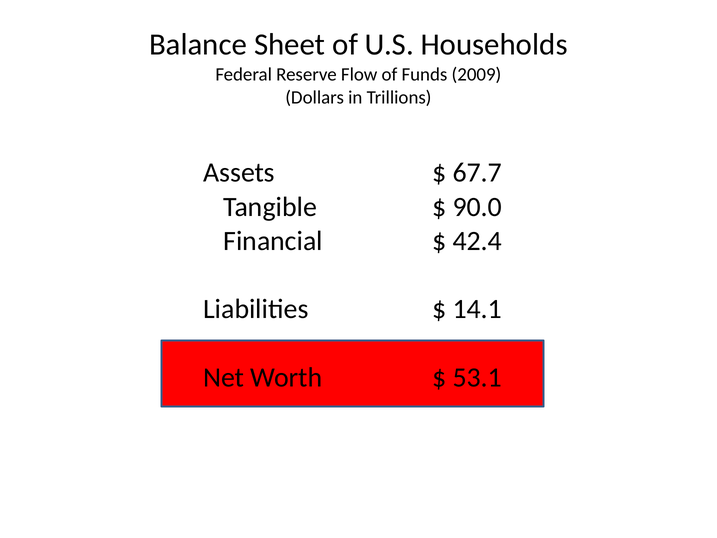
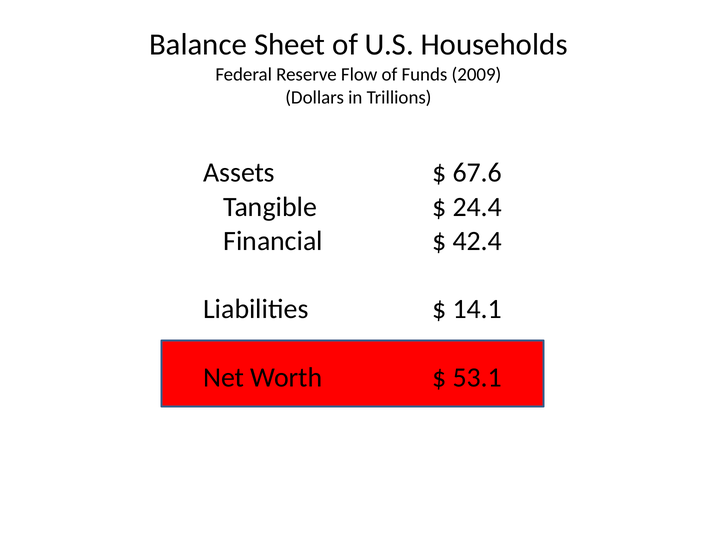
67.7: 67.7 -> 67.6 (477, 173)
90.0: 90.0 -> 24.4 (477, 207)
